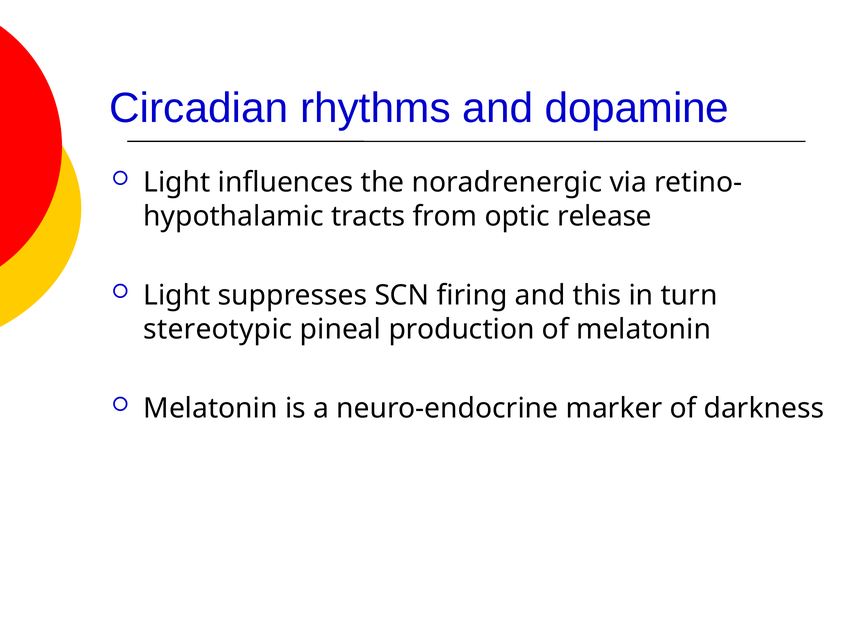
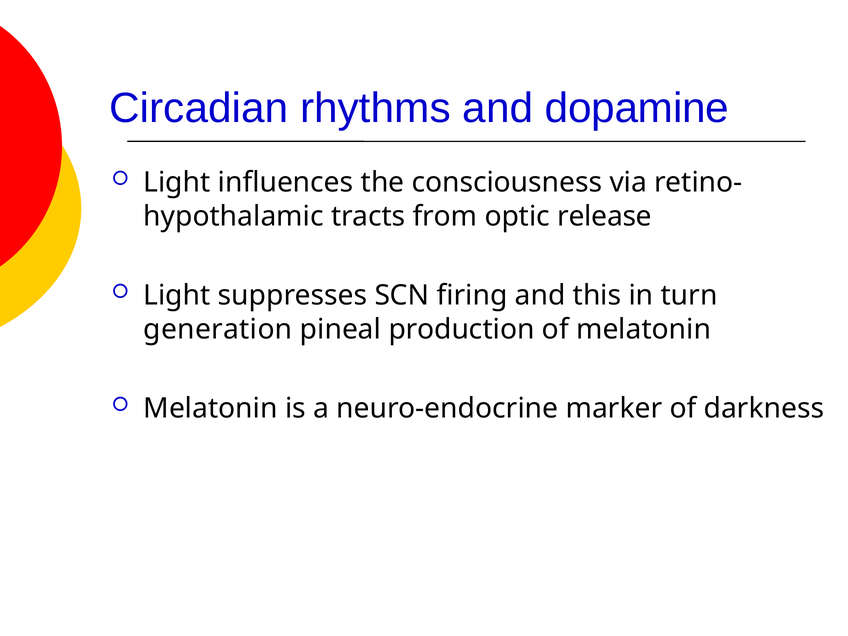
noradrenergic: noradrenergic -> consciousness (507, 182)
stereotypic: stereotypic -> generation (218, 329)
